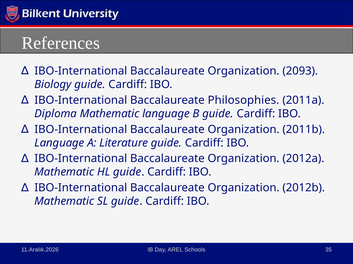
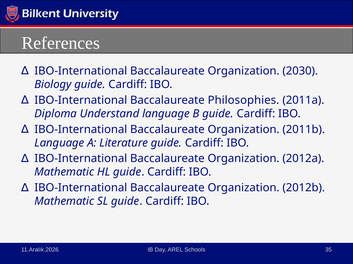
2093: 2093 -> 2030 (300, 71)
Diploma Mathematic: Mathematic -> Understand (110, 114)
